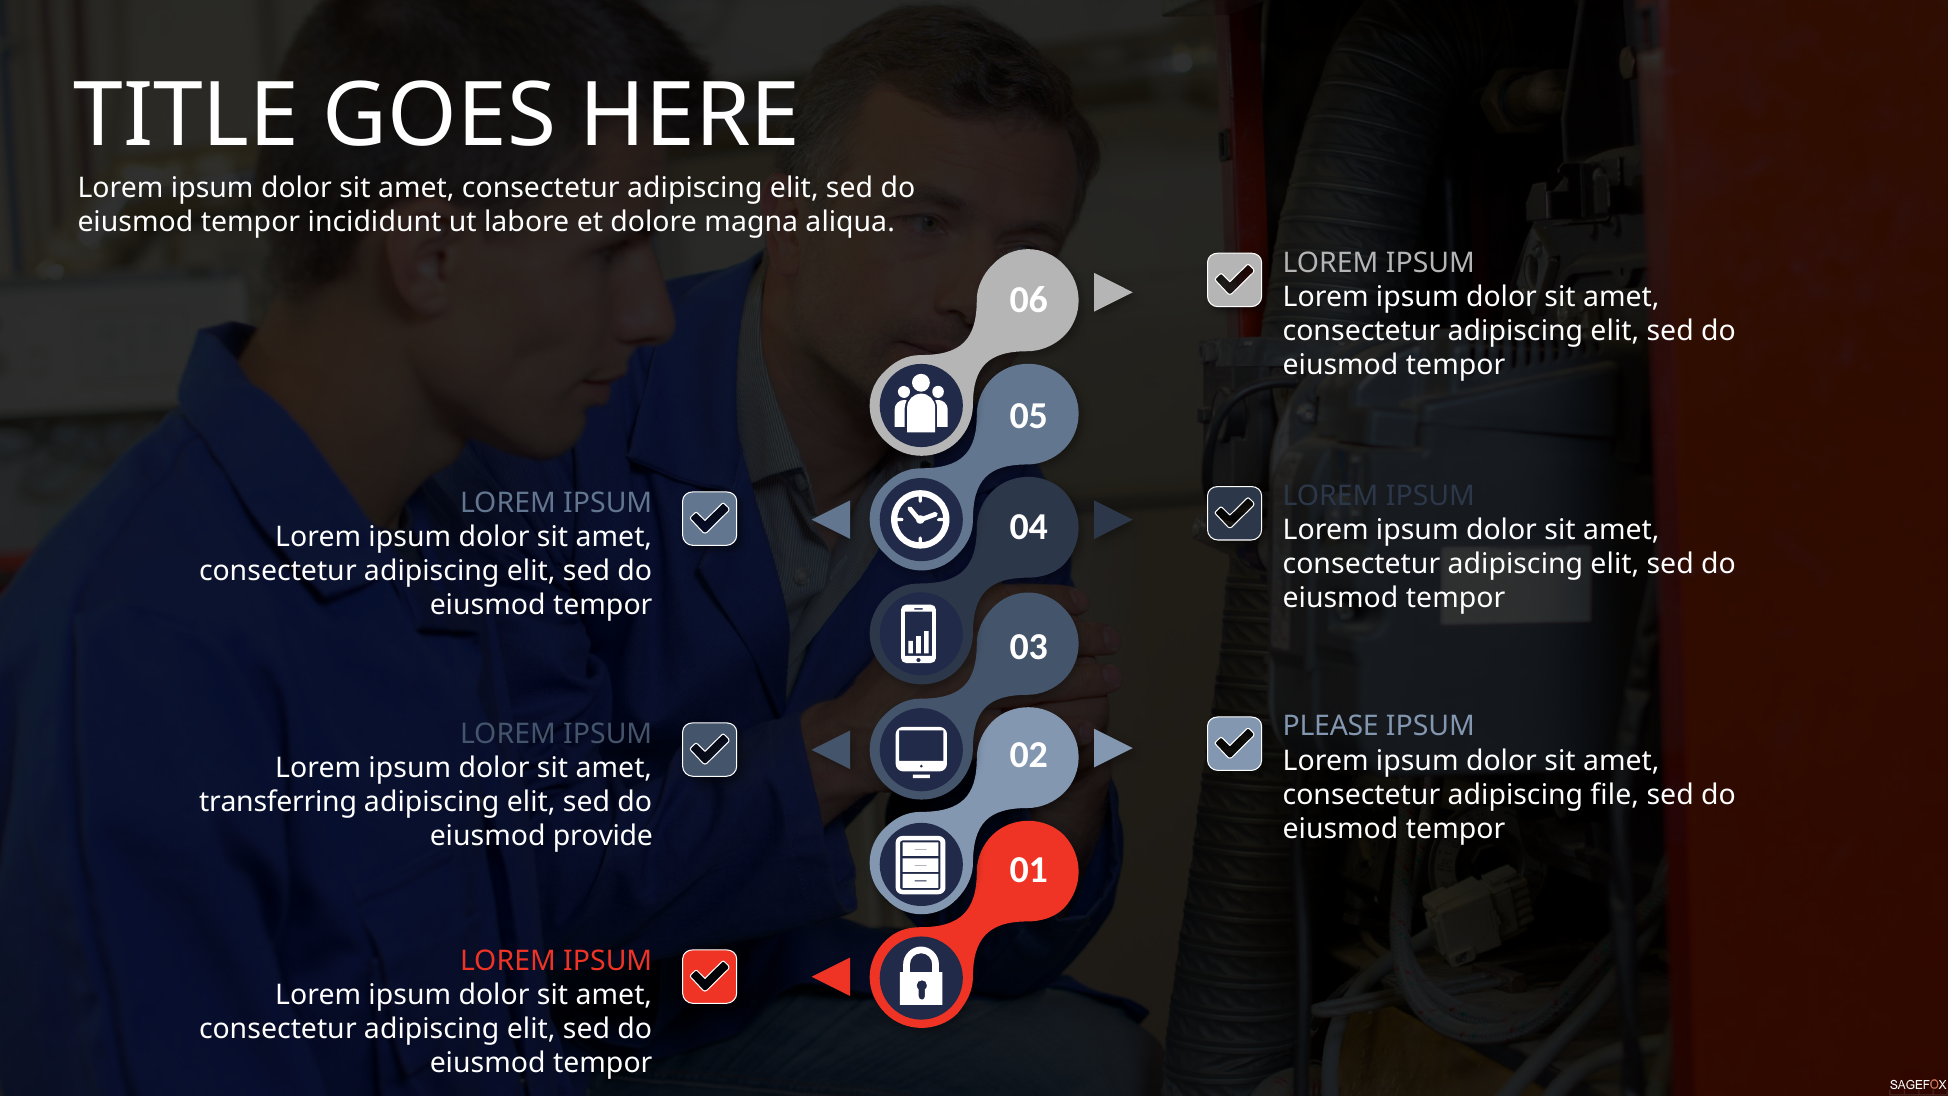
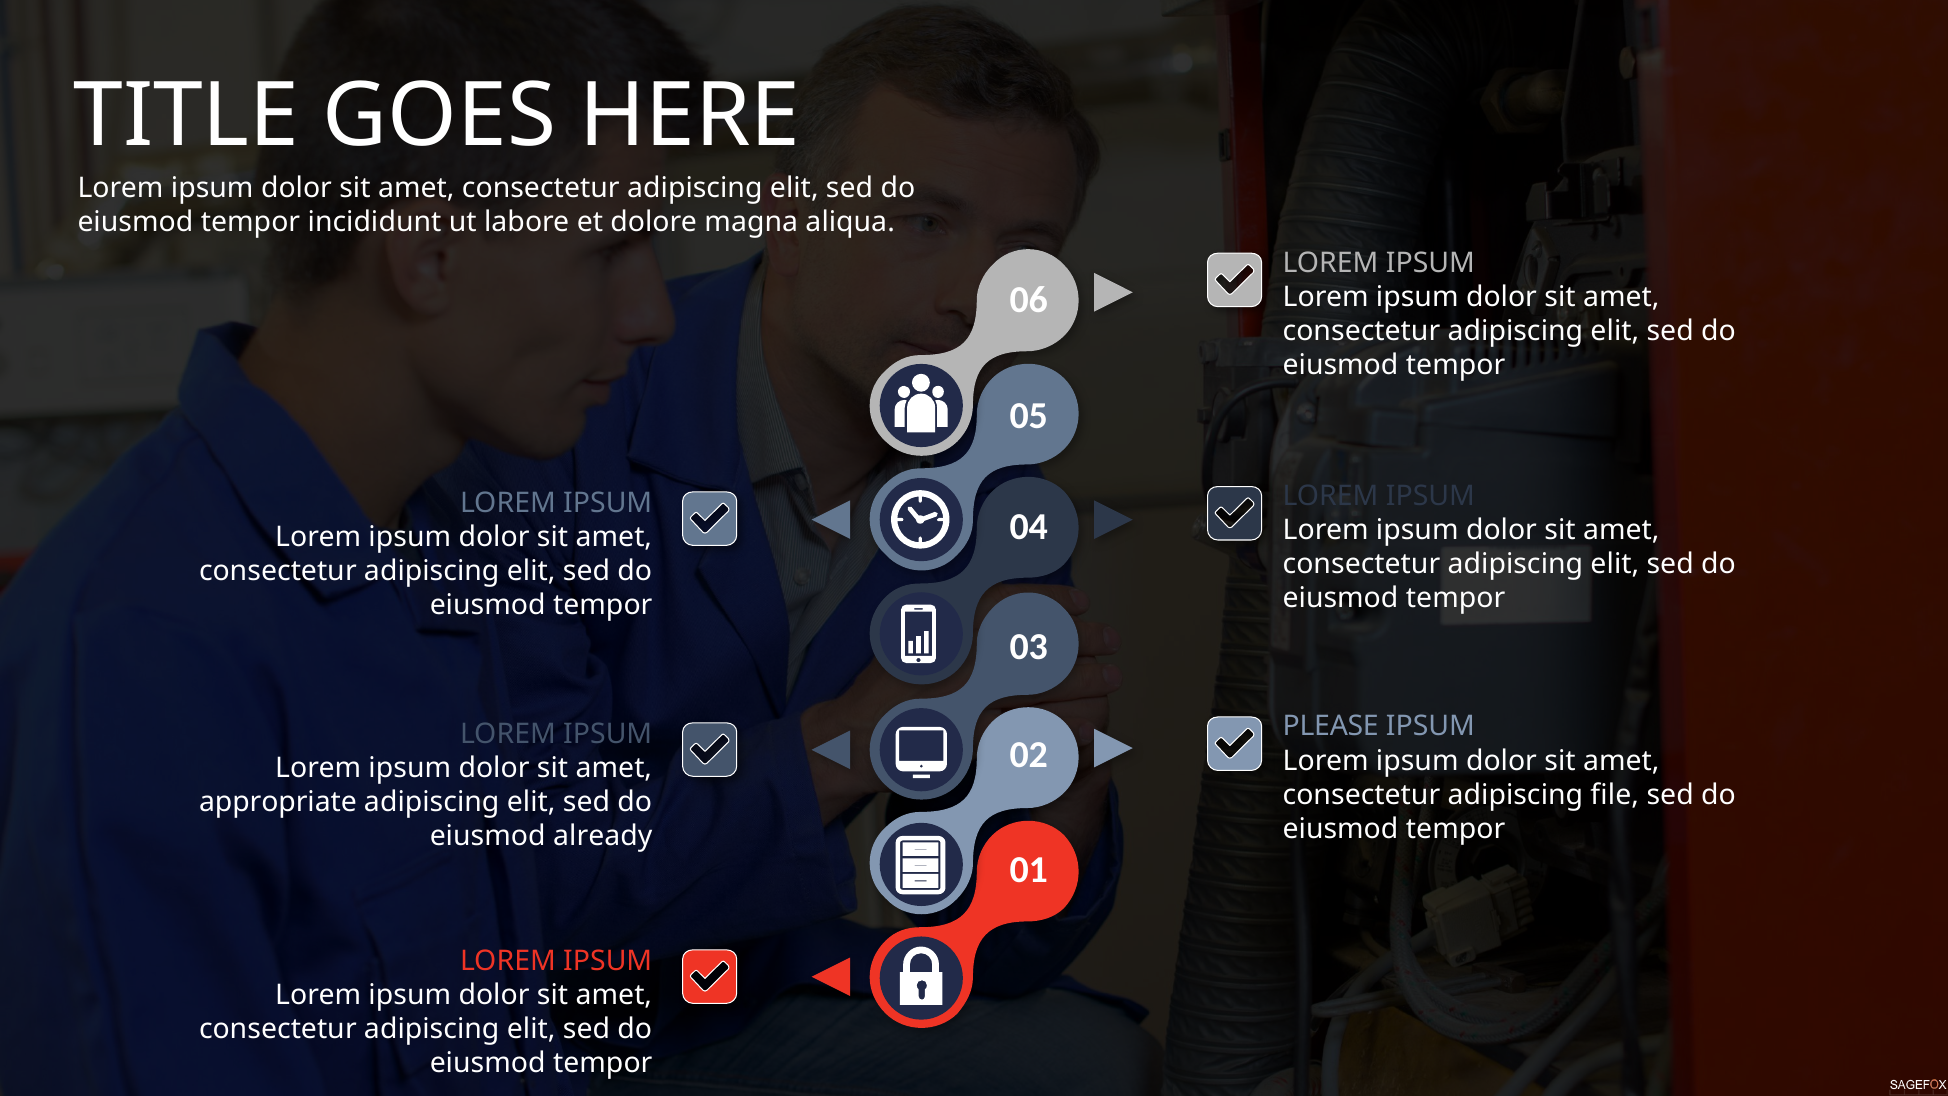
transferring: transferring -> appropriate (278, 802)
provide: provide -> already (603, 836)
